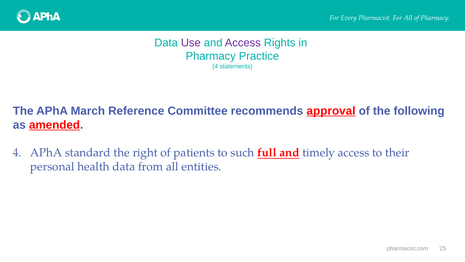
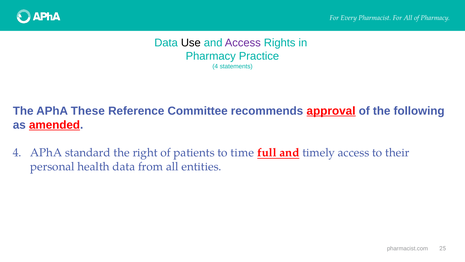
Use colour: purple -> black (191, 43)
March: March -> These (88, 111)
such: such -> time (242, 153)
